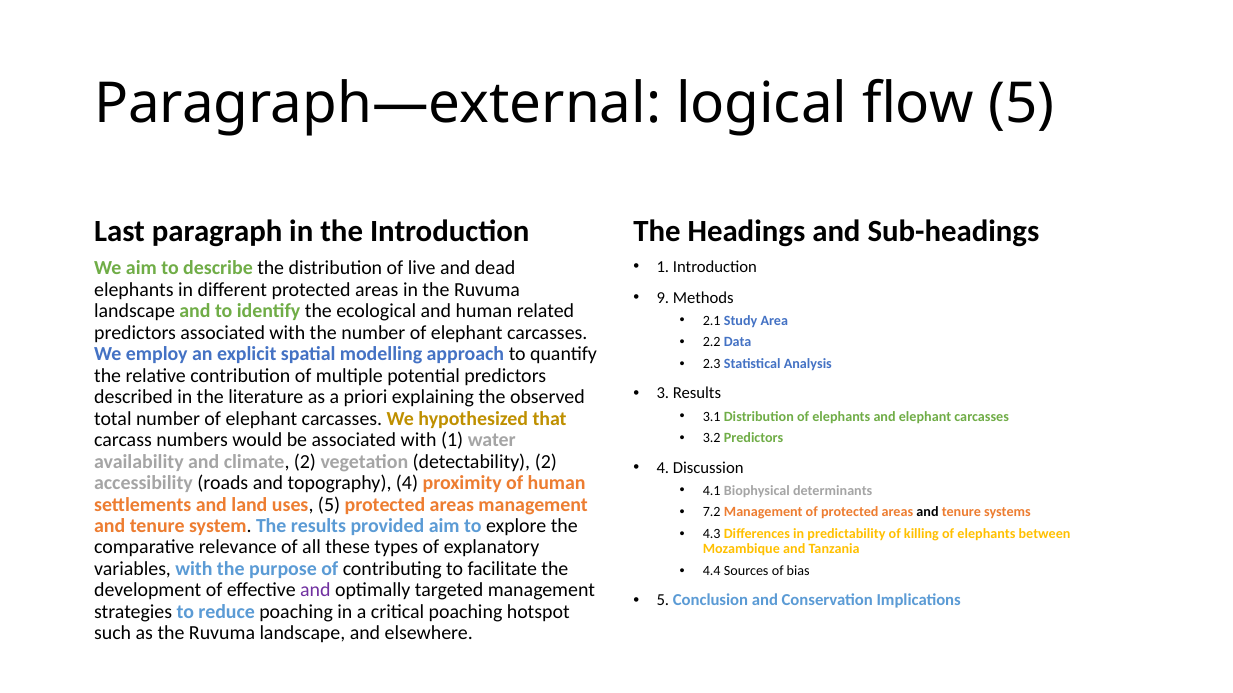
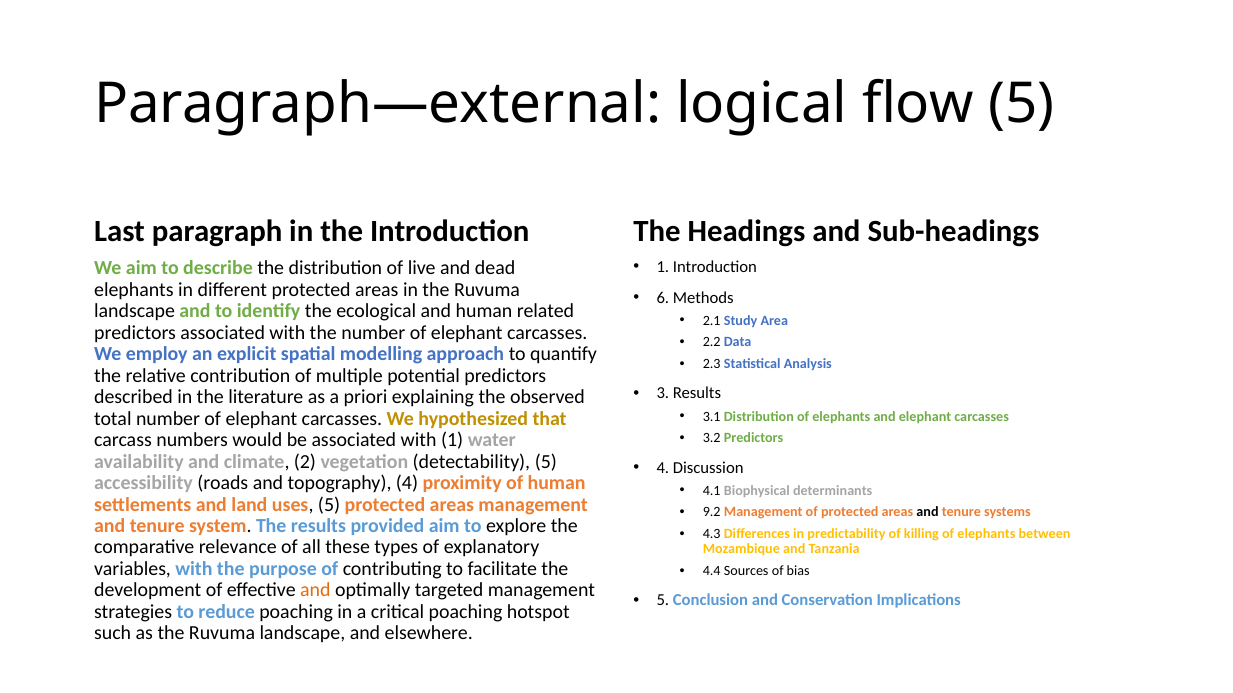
9: 9 -> 6 (663, 298)
detectability 2: 2 -> 5 (546, 462)
7.2: 7.2 -> 9.2 (712, 513)
and colour: purple -> orange (315, 591)
